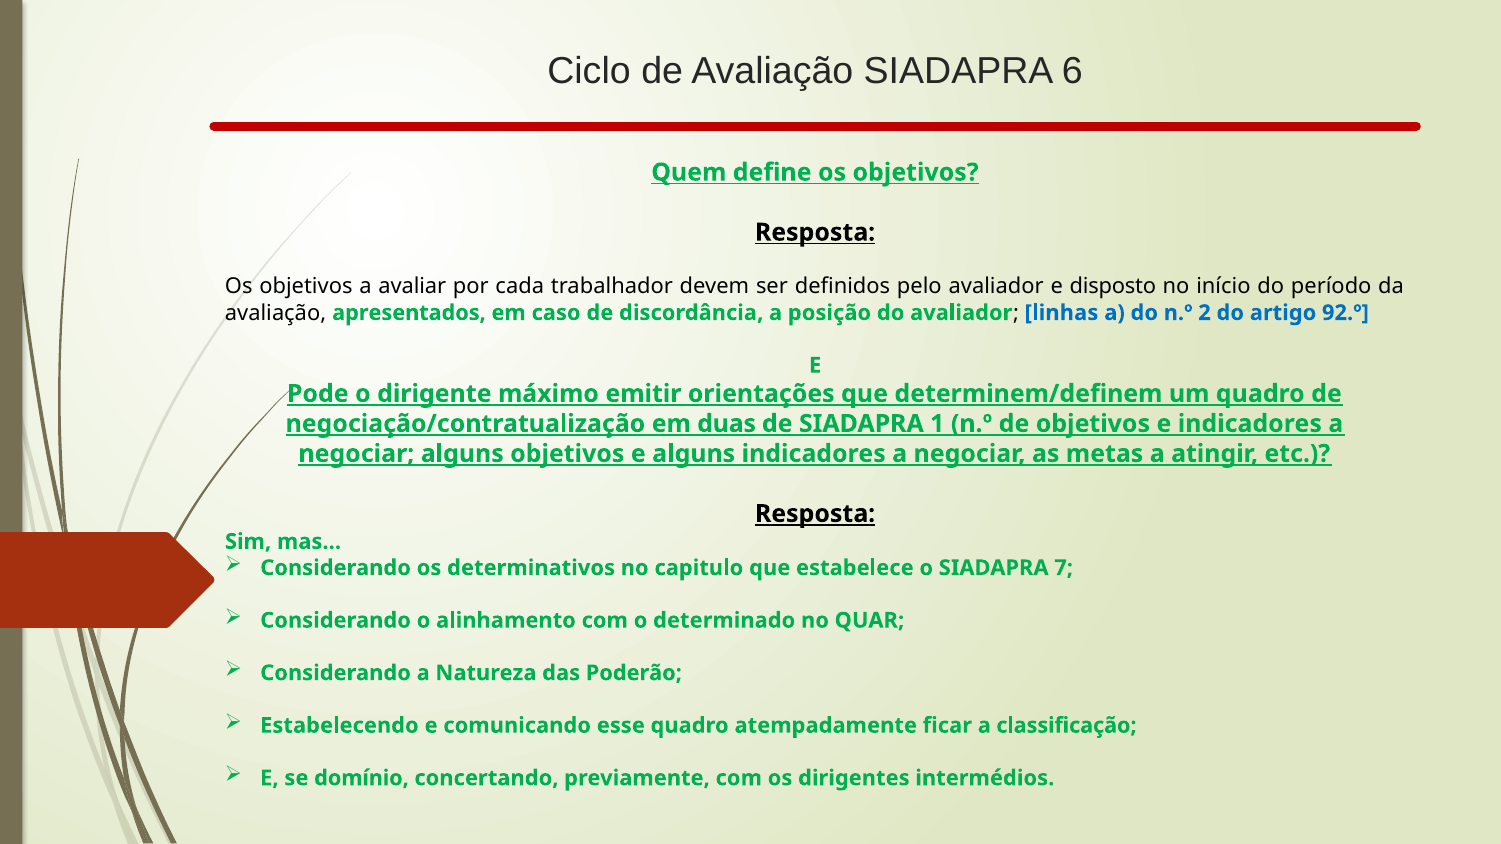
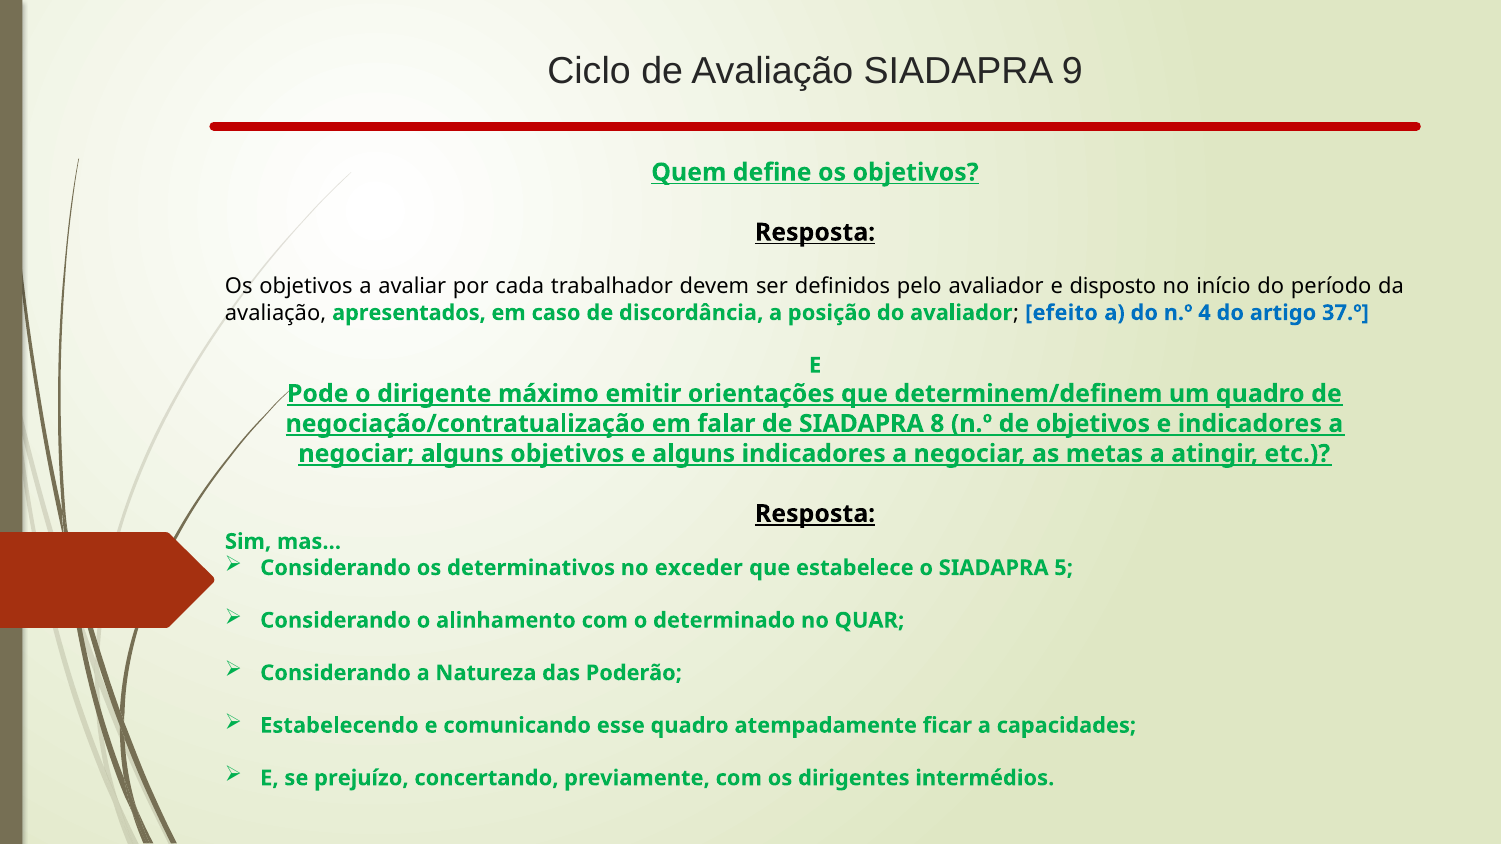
6: 6 -> 9 (1072, 71)
linhas: linhas -> efeito (1061, 313)
2: 2 -> 4 (1205, 313)
92.º: 92.º -> 37.º (1345, 313)
duas: duas -> falar (726, 424)
1: 1 -> 8 (937, 424)
capitulo: capitulo -> exceder (699, 568)
7: 7 -> 5 (1064, 568)
classificação: classificação -> capacidades (1066, 726)
domínio: domínio -> prejuízo (361, 778)
